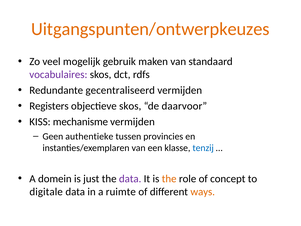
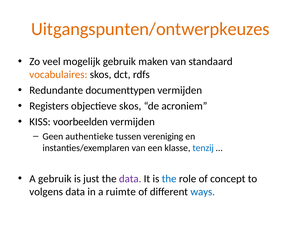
vocabulaires colour: purple -> orange (58, 74)
gecentraliseerd: gecentraliseerd -> documenttypen (120, 90)
daarvoor: daarvoor -> acroniem (184, 106)
mechanisme: mechanisme -> voorbeelden (80, 122)
provincies: provincies -> vereniging (163, 136)
A domein: domein -> gebruik (55, 178)
the colour: orange -> blue (169, 178)
digitale: digitale -> volgens (46, 192)
ways colour: orange -> blue (203, 192)
